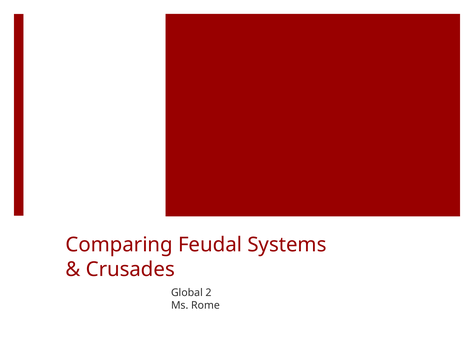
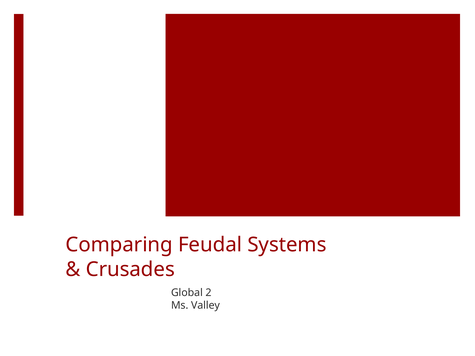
Rome: Rome -> Valley (205, 306)
